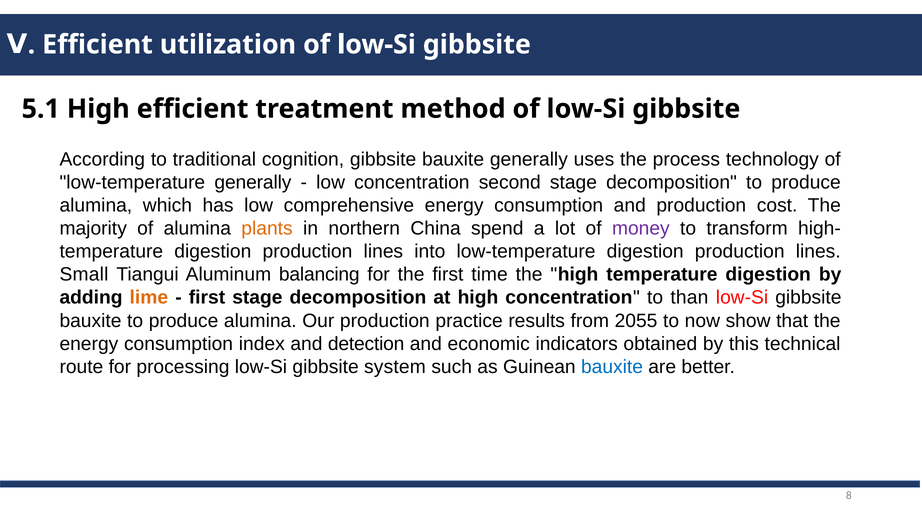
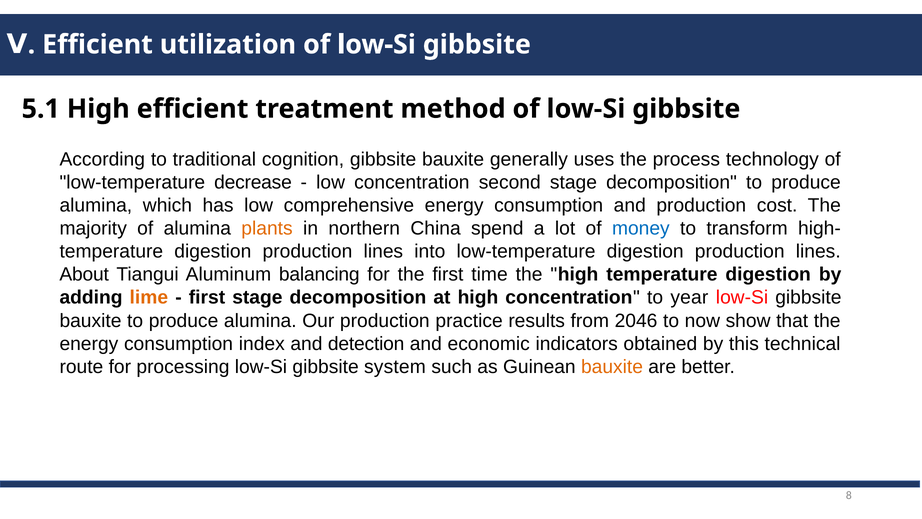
low-temperature generally: generally -> decrease (253, 182)
money colour: purple -> blue (641, 228)
Small: Small -> About (84, 274)
than: than -> year (689, 297)
2055: 2055 -> 2046 (636, 320)
bauxite colour: blue -> orange (612, 367)
